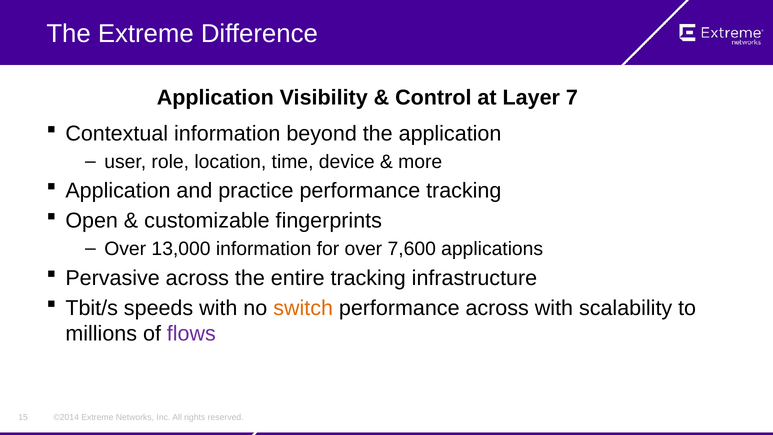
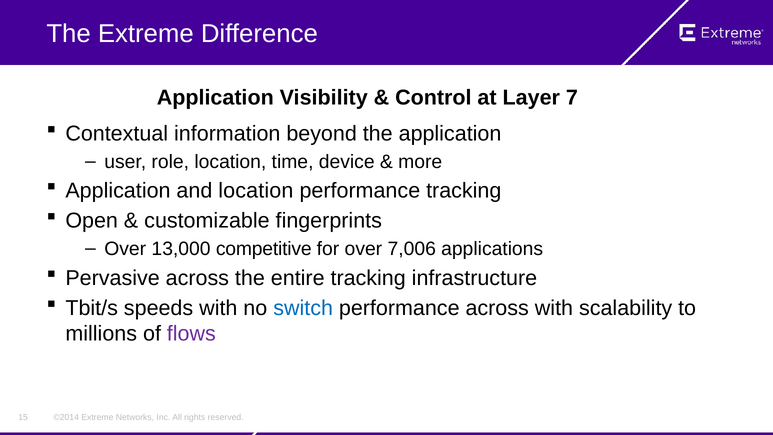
and practice: practice -> location (256, 191)
13,000 information: information -> competitive (264, 249)
7,600: 7,600 -> 7,006 (412, 249)
switch colour: orange -> blue (303, 308)
